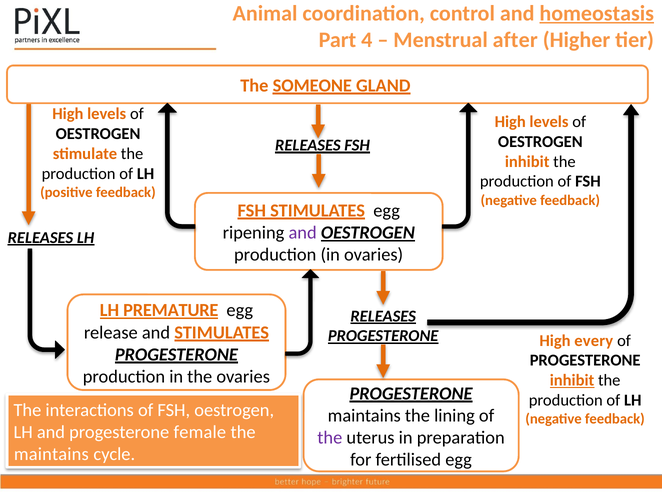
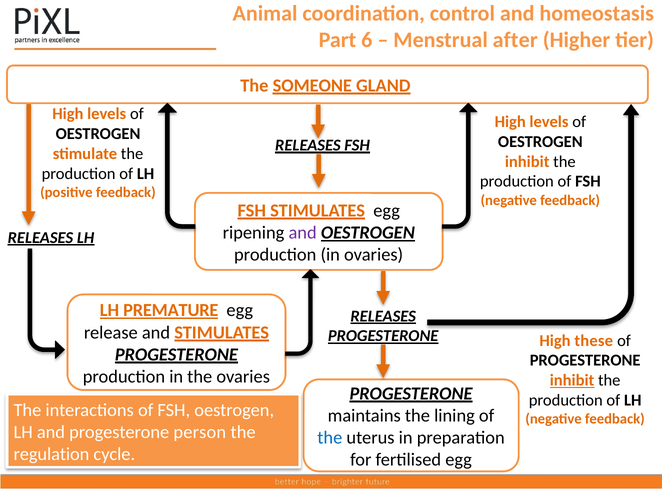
homeostasis underline: present -> none (597, 13)
4: 4 -> 6 (367, 40)
every: every -> these (594, 340)
female: female -> person (200, 432)
the colour: purple -> blue (330, 437)
maintains: maintains -> regulation (51, 454)
